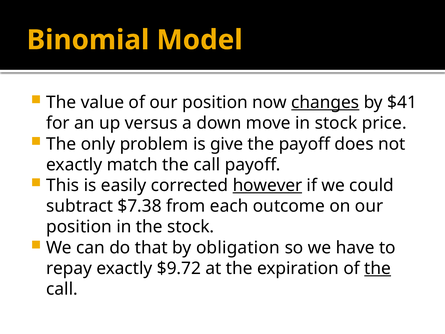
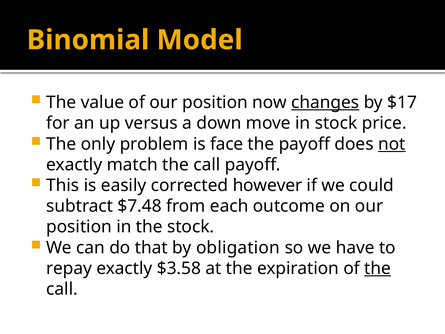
$41: $41 -> $17 (402, 102)
give: give -> face (227, 144)
not underline: none -> present (392, 144)
however underline: present -> none (267, 185)
$7.38: $7.38 -> $7.48 (140, 206)
$9.72: $9.72 -> $3.58 (179, 268)
